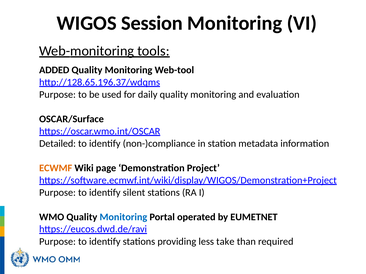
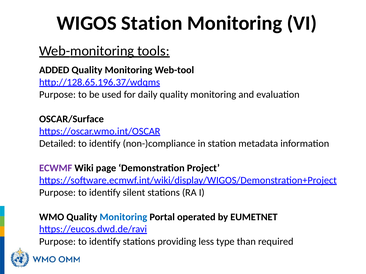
WIGOS Session: Session -> Station (152, 23)
ECWMF colour: orange -> purple (56, 168)
take: take -> type (225, 242)
